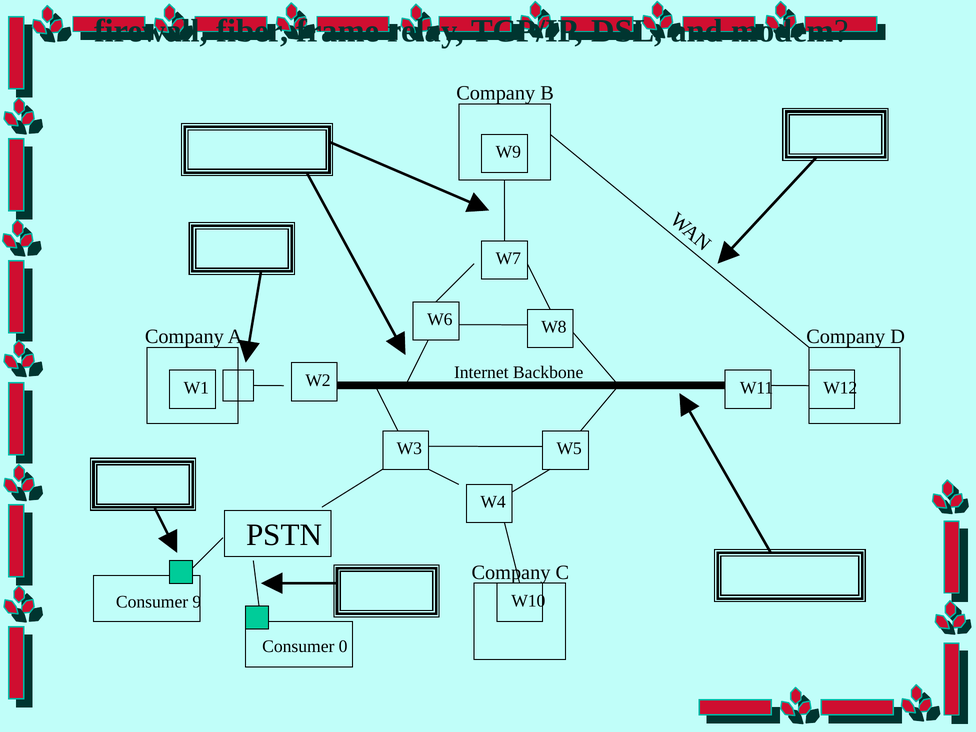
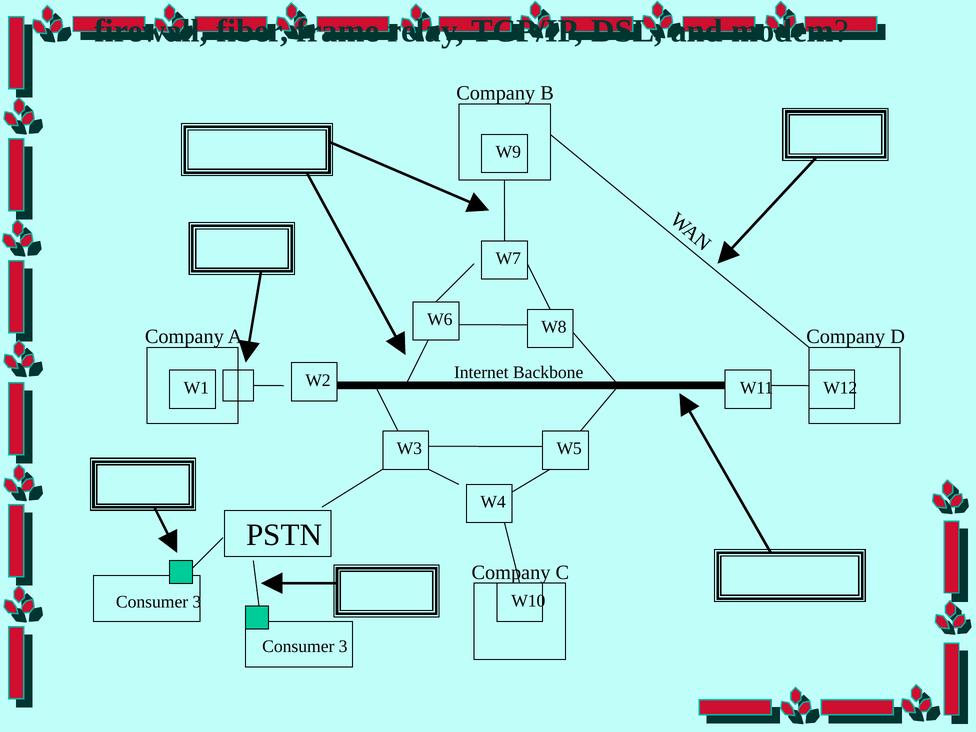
9: 9 -> 3 (197, 602)
0: 0 -> 3 (343, 647)
